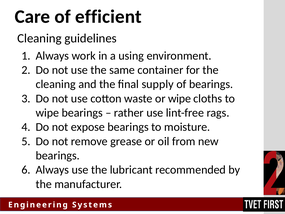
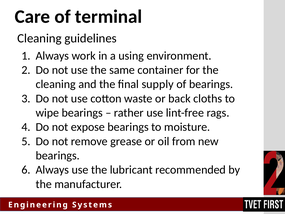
efficient: efficient -> terminal (109, 17)
or wipe: wipe -> back (179, 98)
